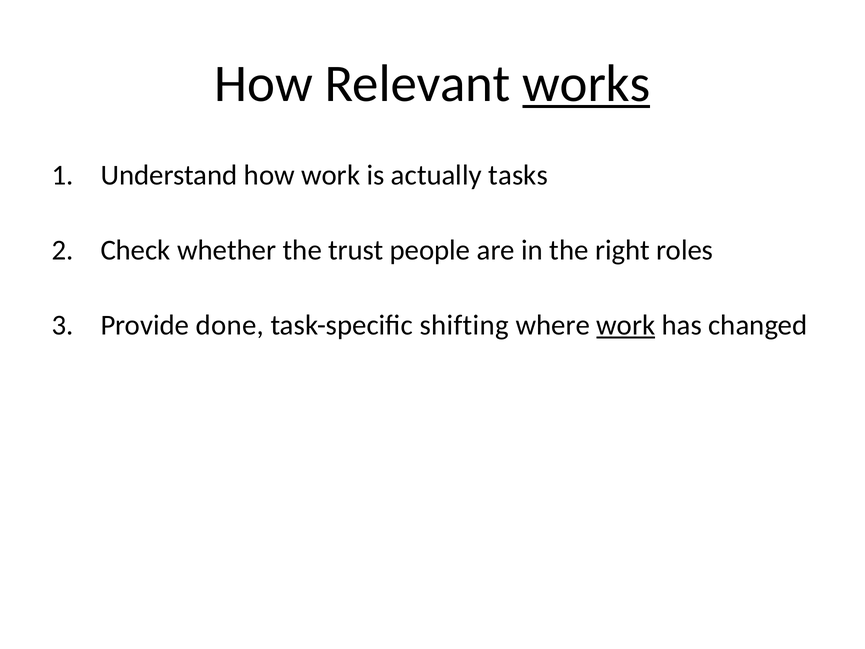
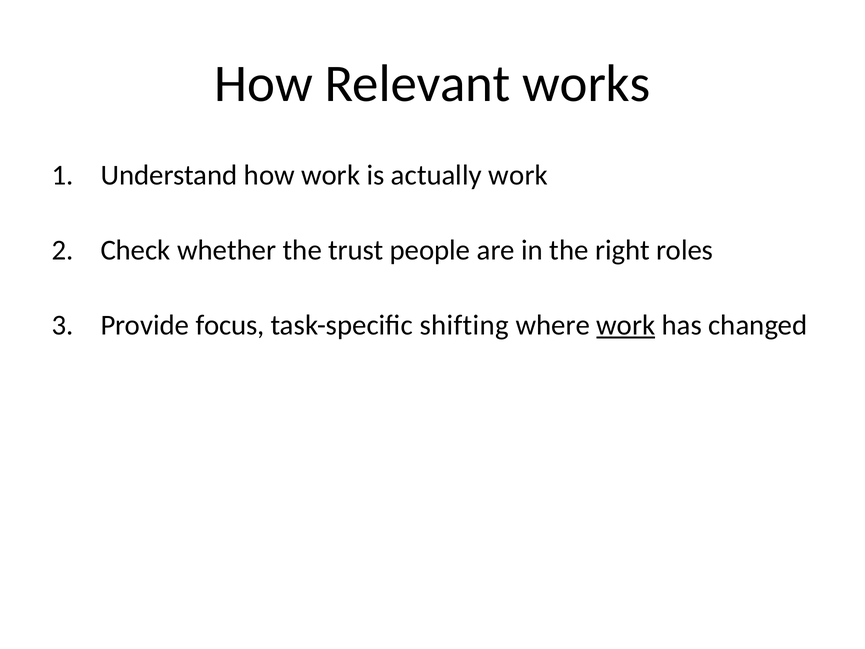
works underline: present -> none (586, 84)
actually tasks: tasks -> work (518, 175)
done: done -> focus (230, 325)
